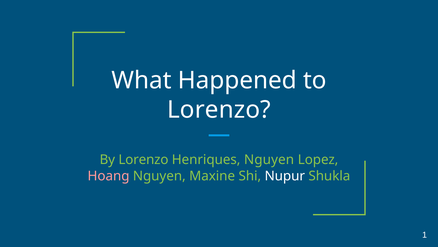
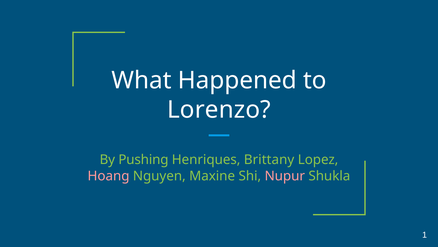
By Lorenzo: Lorenzo -> Pushing (143, 159)
Henriques Nguyen: Nguyen -> Brittany (269, 159)
Nupur colour: white -> pink (285, 175)
